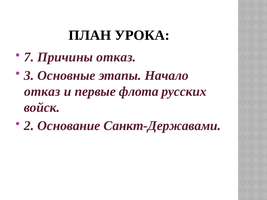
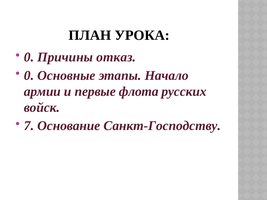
7: 7 -> 0 (29, 57)
3: 3 -> 0 (29, 76)
отказ: отказ -> армии (42, 92)
2: 2 -> 7 (29, 126)
Санкт-Державами: Санкт-Державами -> Санкт-Господству (162, 126)
